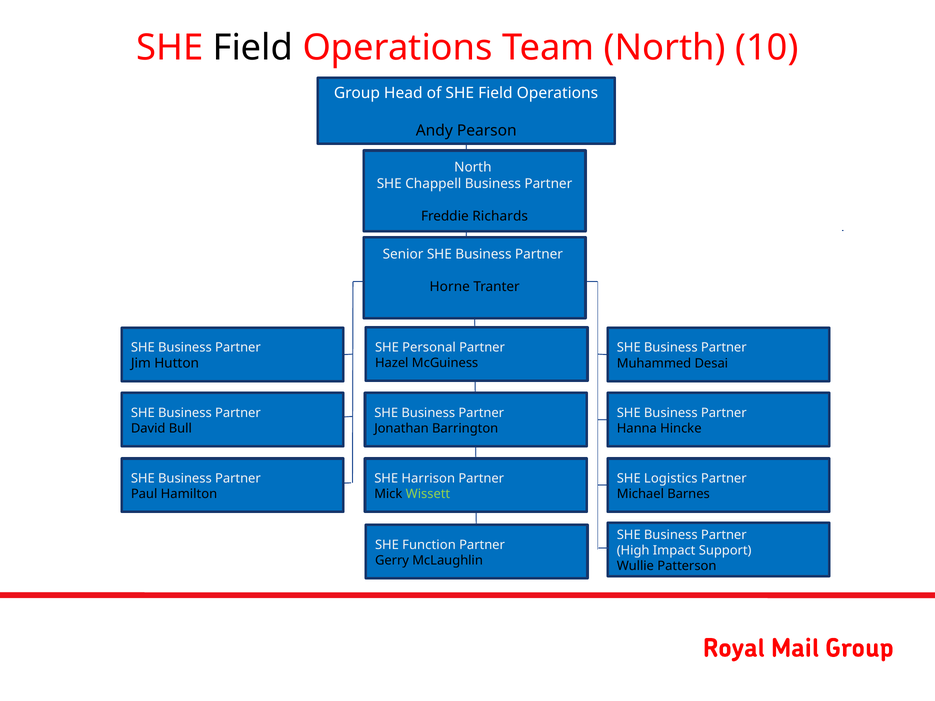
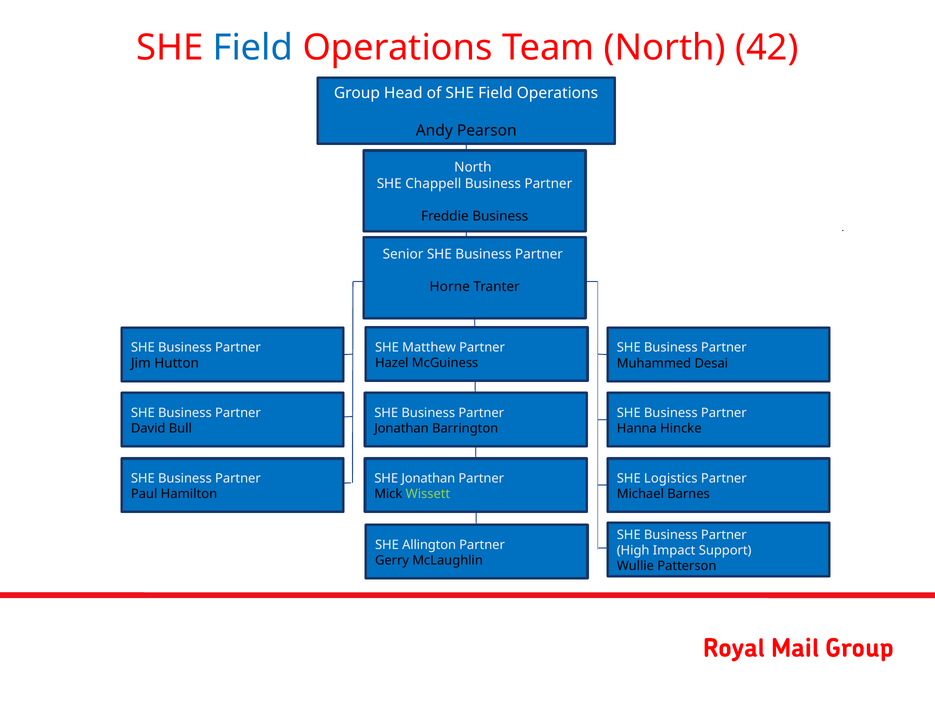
Field colour: black -> blue (253, 48)
10: 10 -> 42 (767, 48)
Freddie Richards: Richards -> Business (500, 216)
Personal: Personal -> Matthew (429, 347)
SHE Harrison: Harrison -> Jonathan (428, 478)
Function: Function -> Allington (429, 545)
